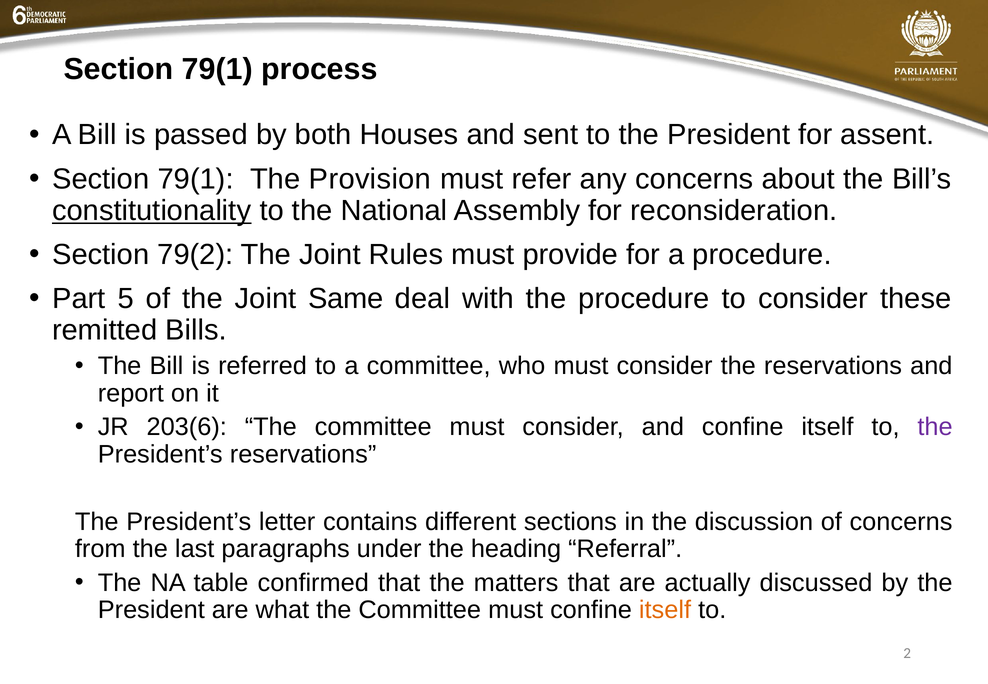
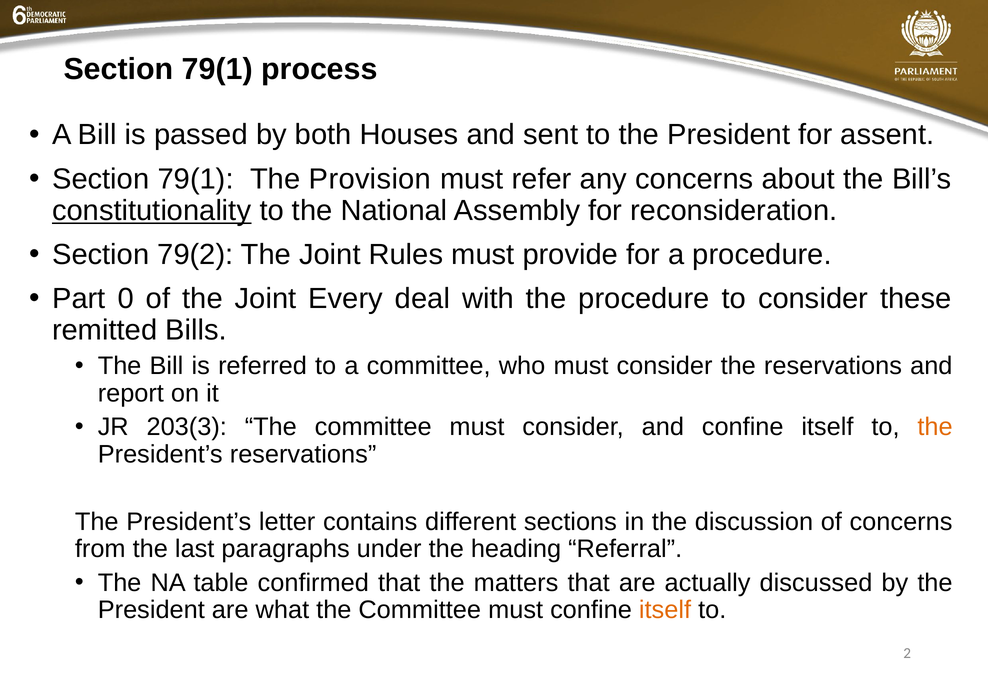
5: 5 -> 0 (126, 299)
Same: Same -> Every (346, 299)
203(6: 203(6 -> 203(3 (187, 427)
the colour: purple -> orange (935, 427)
